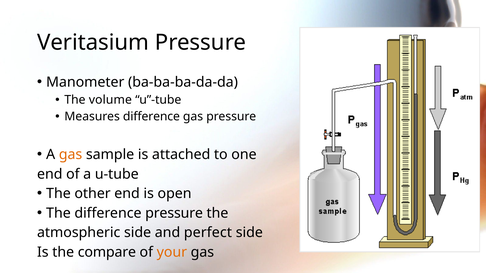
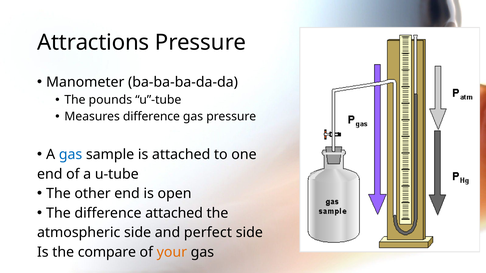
Veritasium: Veritasium -> Attractions (93, 43)
volume: volume -> pounds (110, 100)
gas colour: orange -> blue (71, 155)
difference pressure: pressure -> attached (174, 213)
